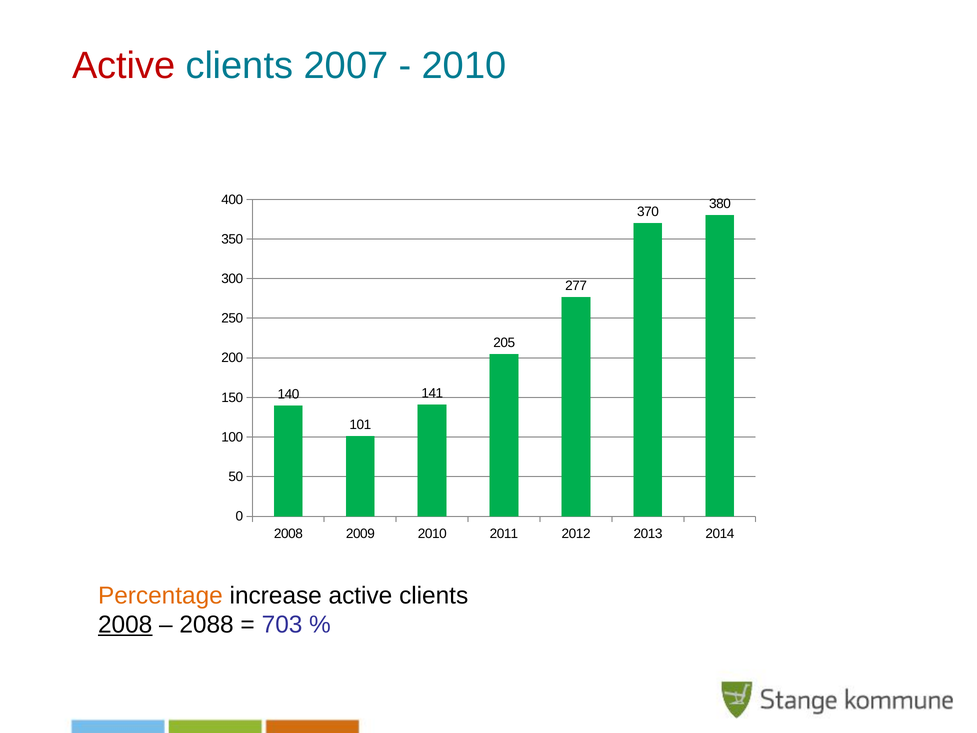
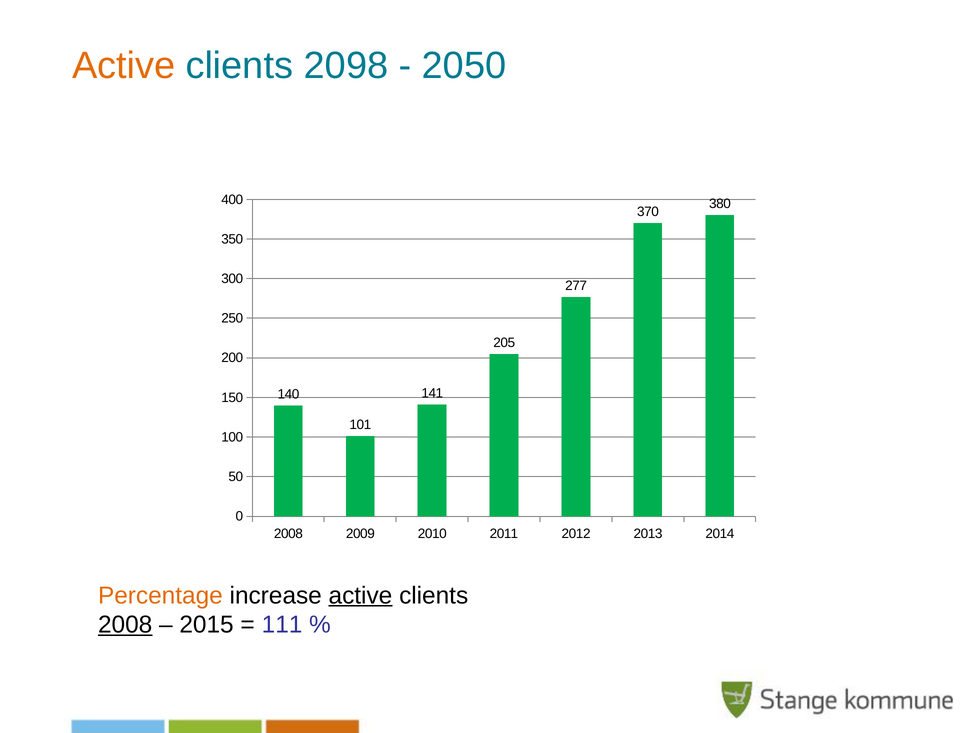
Active colour: red -> orange (124, 66)
2007: 2007 -> 2098 (346, 66)
2010: 2010 -> 2050 (464, 66)
active underline: none -> present (360, 595)
2088: 2088 -> 2015 (207, 625)
703: 703 -> 111 (282, 625)
